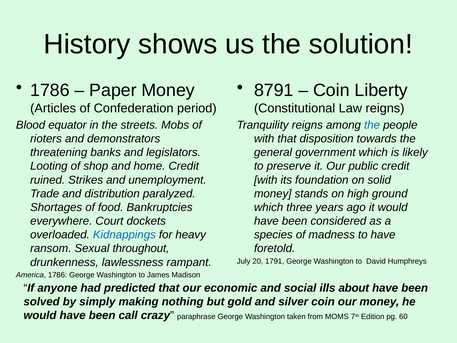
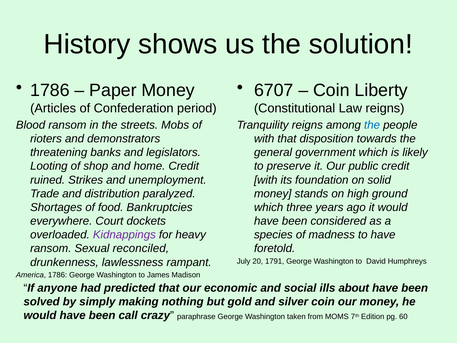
8791: 8791 -> 6707 (274, 90)
Blood equator: equator -> ransom (67, 125)
Kidnappings colour: blue -> purple (124, 235)
throughout: throughout -> reconciled (141, 248)
